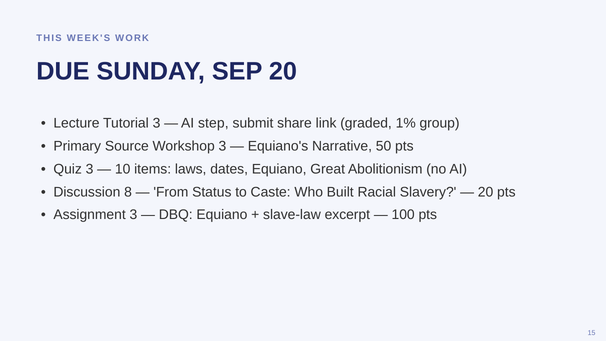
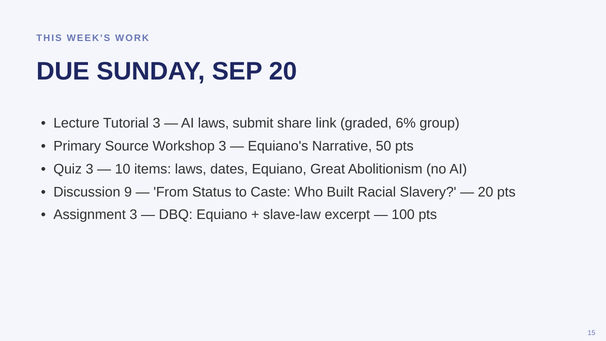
AI step: step -> laws (213, 123)
1%: 1% -> 6% (406, 123)
8: 8 -> 9 (128, 192)
